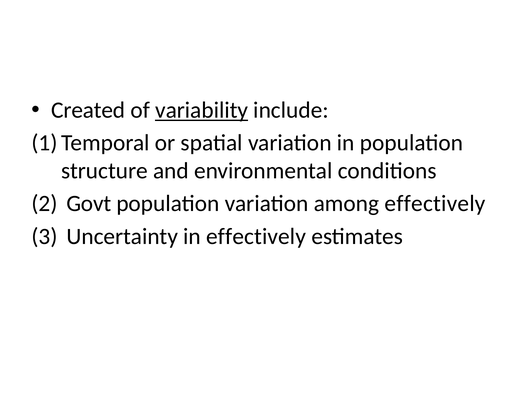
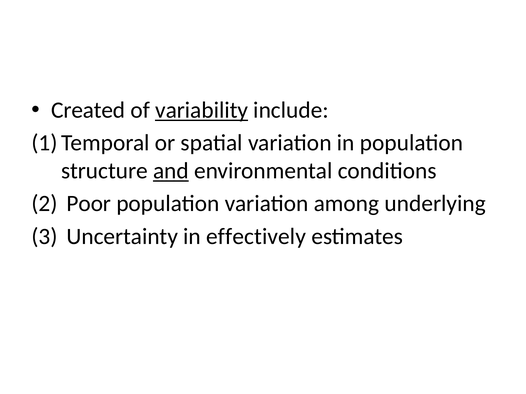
and underline: none -> present (171, 171)
Govt: Govt -> Poor (89, 204)
among effectively: effectively -> underlying (435, 204)
